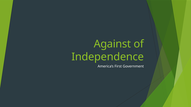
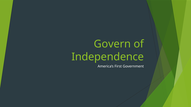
Against: Against -> Govern (112, 44)
